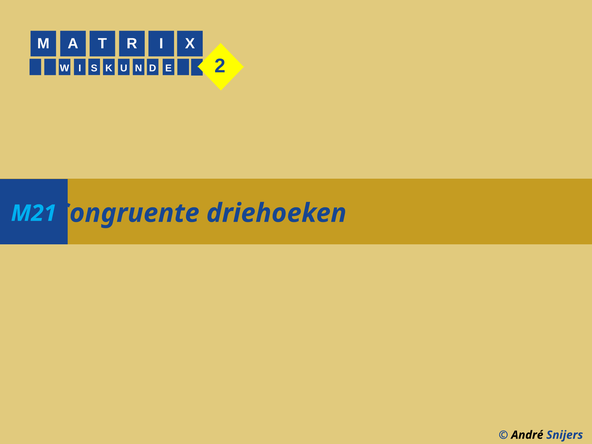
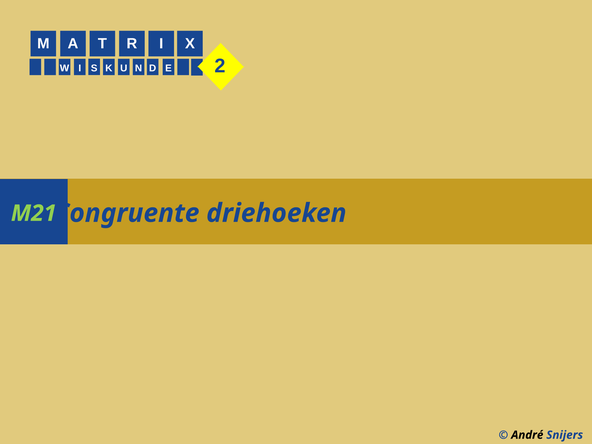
M21 colour: light blue -> light green (34, 213)
